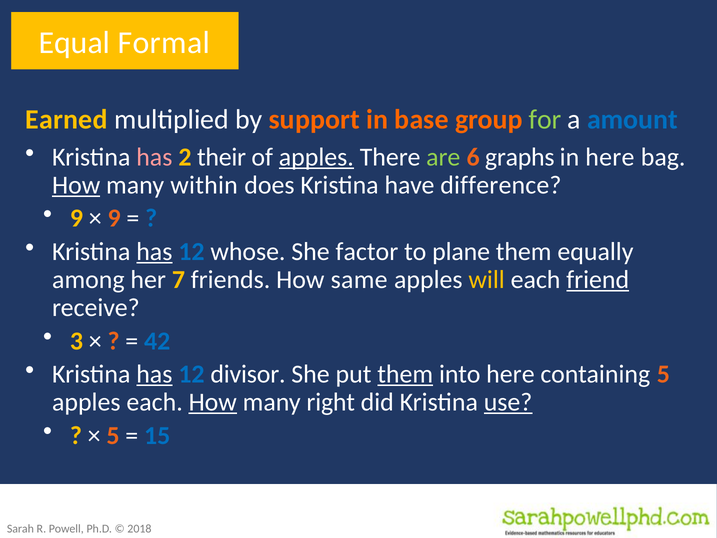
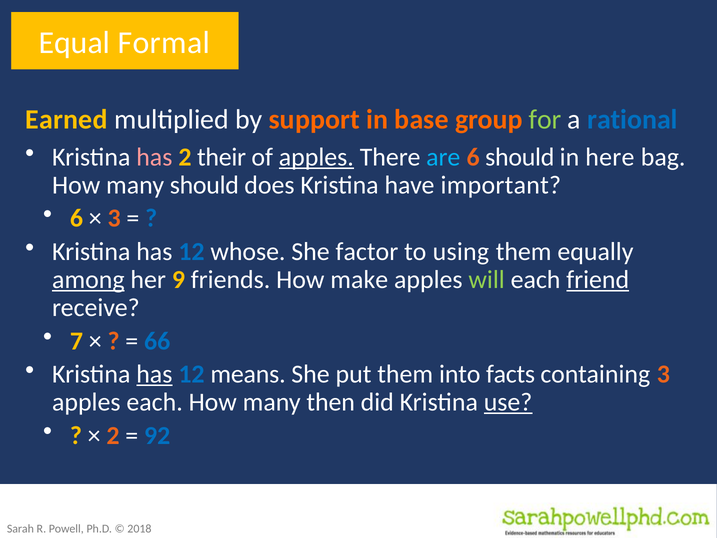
amount: amount -> rational (632, 120)
are colour: light green -> light blue (443, 157)
6 graphs: graphs -> should (520, 157)
How underline: present -> none (76, 185)
many within: within -> should (204, 185)
difference: difference -> important (501, 185)
9: 9 -> 6 (76, 218)
9: 9 -> 3 (114, 218)
has underline: present -> none (154, 252)
plane: plane -> using (461, 252)
among underline: none -> present (88, 280)
7: 7 -> 9 (179, 280)
same: same -> make (359, 280)
will colour: yellow -> light green (487, 280)
3: 3 -> 7 (76, 341)
42: 42 -> 66 (157, 341)
divisor: divisor -> means (248, 374)
them underline: present -> none (405, 374)
into here: here -> facts (511, 374)
containing 5: 5 -> 3 (663, 374)
How underline: present -> none (213, 402)
right: right -> then (331, 402)
5: 5 -> 2 (113, 435)
15: 15 -> 92 (157, 435)
